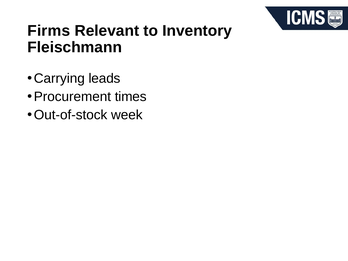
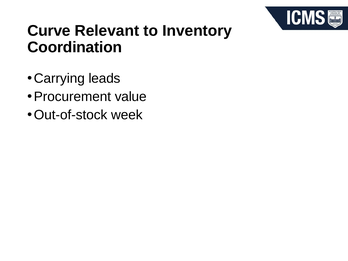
Firms: Firms -> Curve (49, 31)
Fleischmann: Fleischmann -> Coordination (75, 47)
times: times -> value (131, 97)
